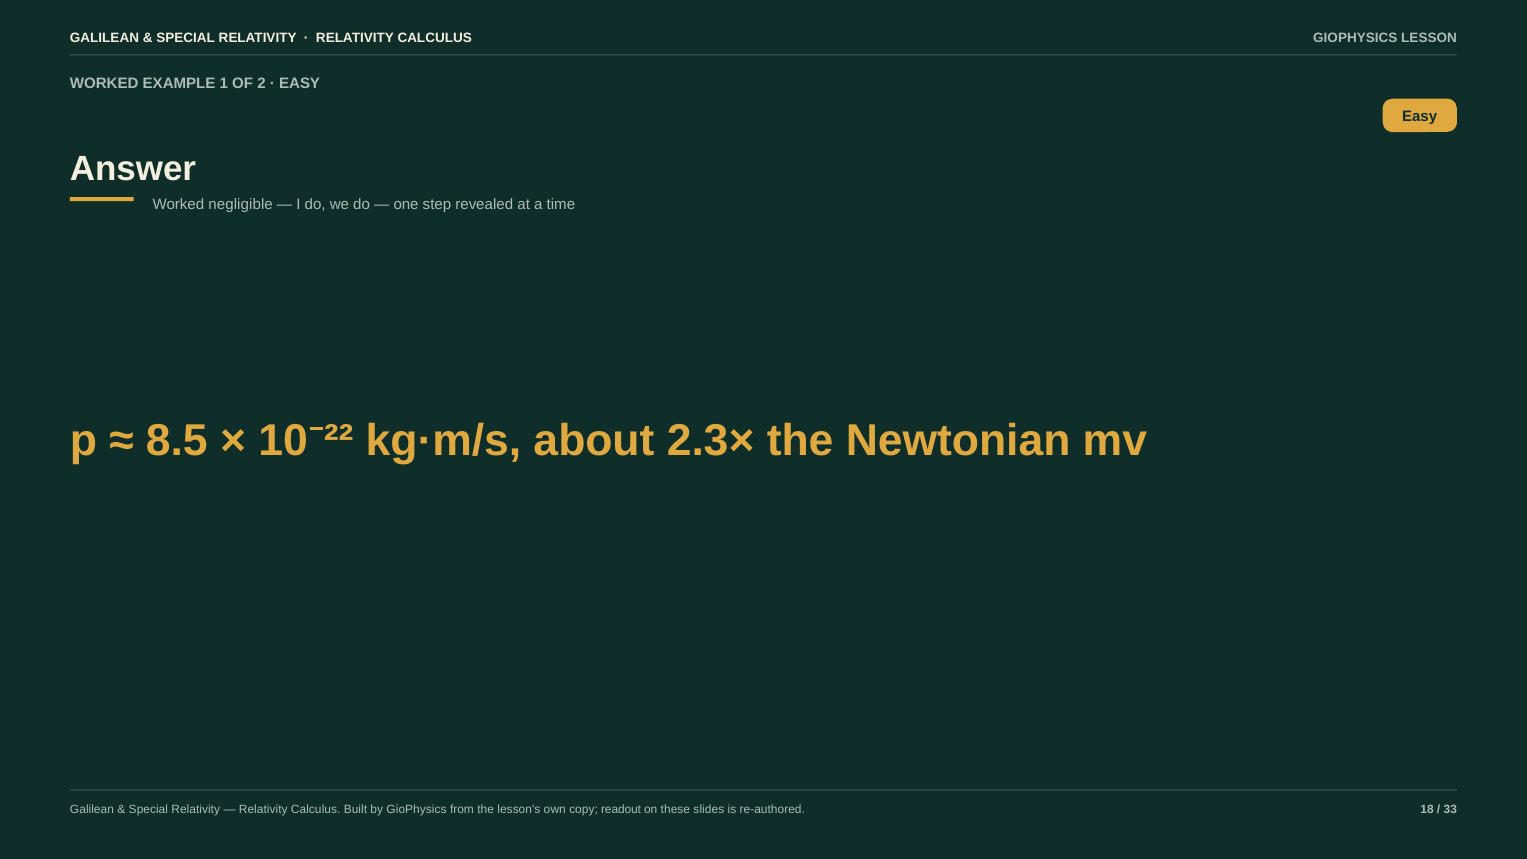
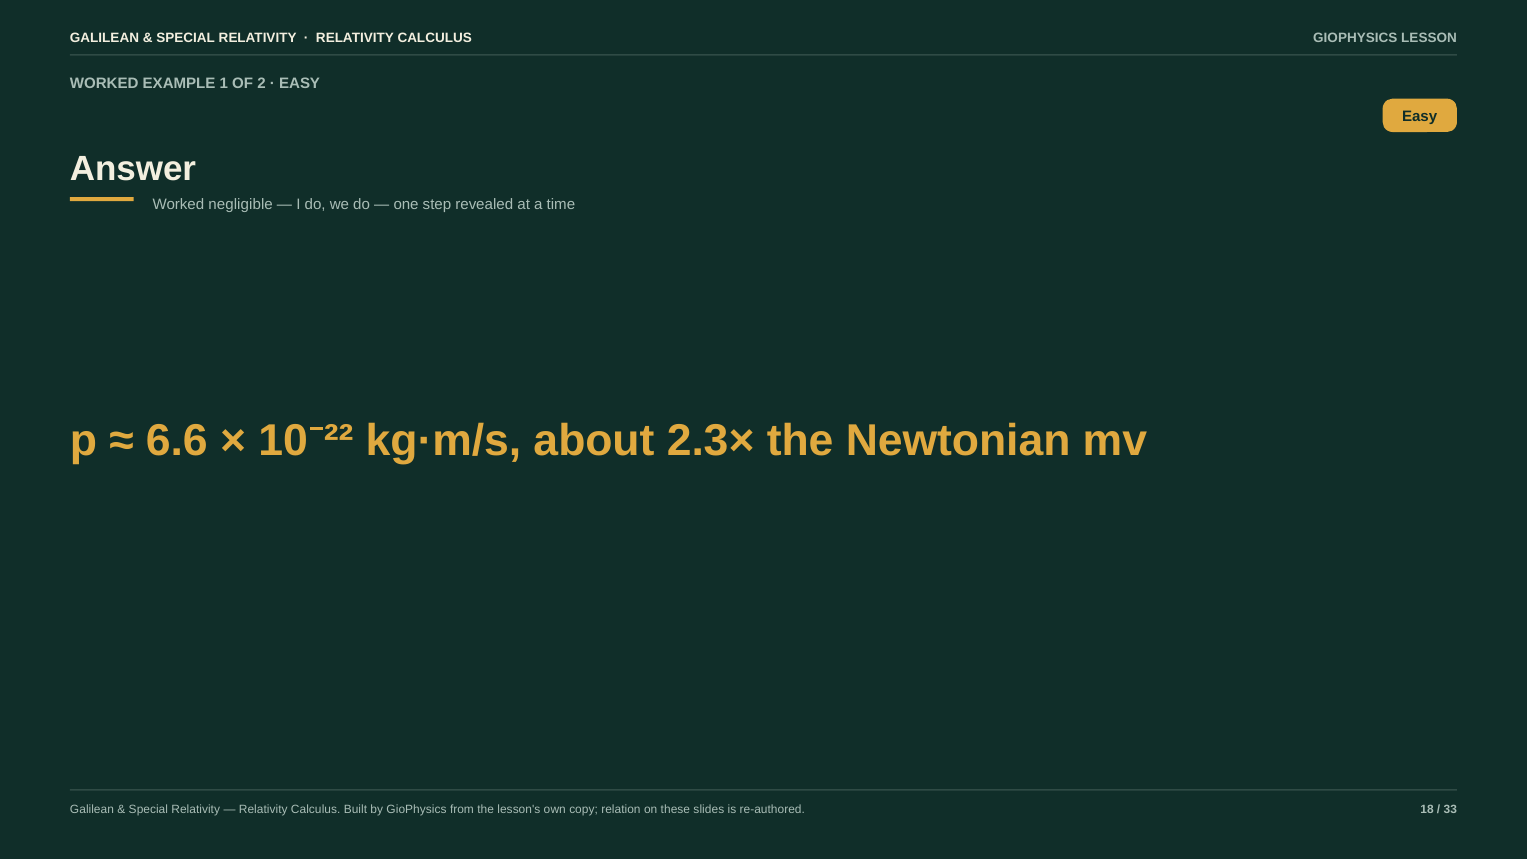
8.5: 8.5 -> 6.6 (177, 440)
readout: readout -> relation (621, 810)
